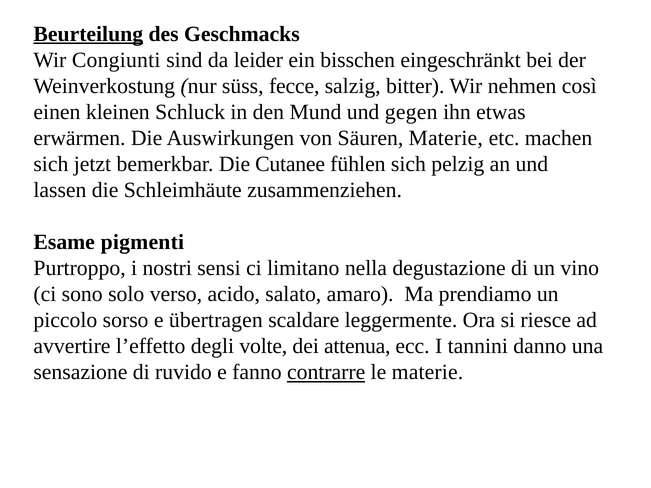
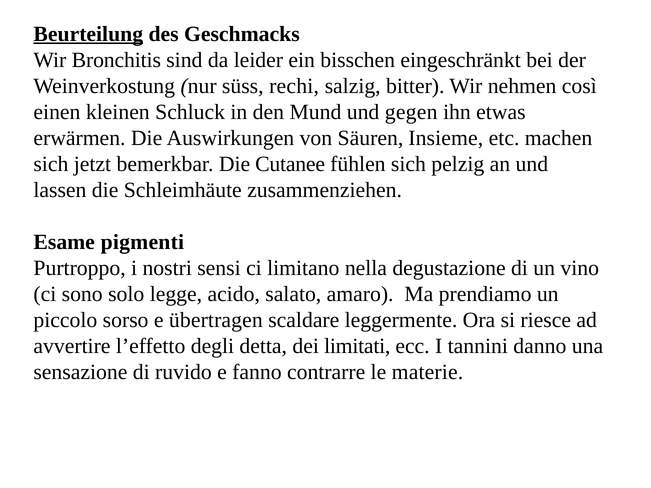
Congiunti: Congiunti -> Bronchitis (116, 60)
fecce: fecce -> rechi (294, 86)
Säuren Materie: Materie -> Insieme (446, 138)
verso: verso -> legge (176, 294)
volte: volte -> detta (263, 346)
attenua: attenua -> limitati (357, 346)
contrarre underline: present -> none (326, 373)
